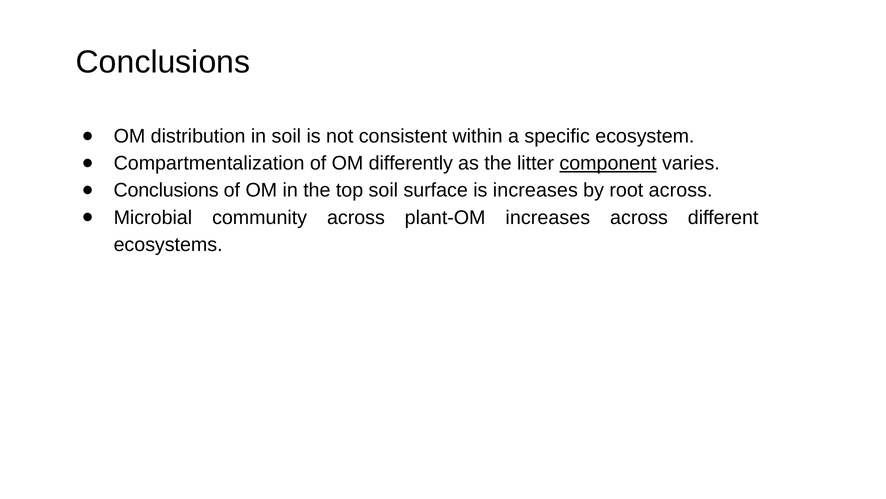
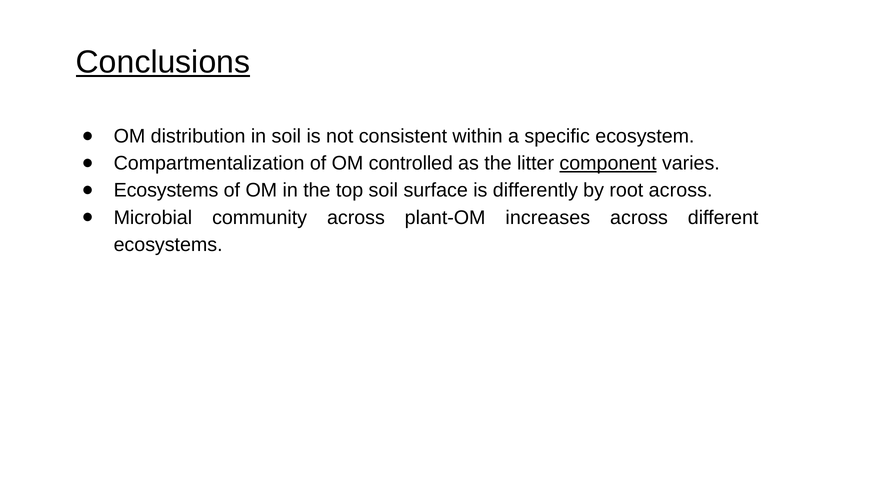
Conclusions underline: none -> present (163, 62)
differently: differently -> controlled (411, 163)
Conclusions: Conclusions -> Ecosystems (166, 190)
is increases: increases -> differently (535, 190)
